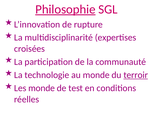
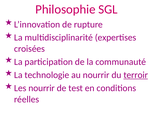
Philosophie underline: present -> none (65, 9)
au monde: monde -> nourrir (96, 75)
Les monde: monde -> nourrir (42, 88)
